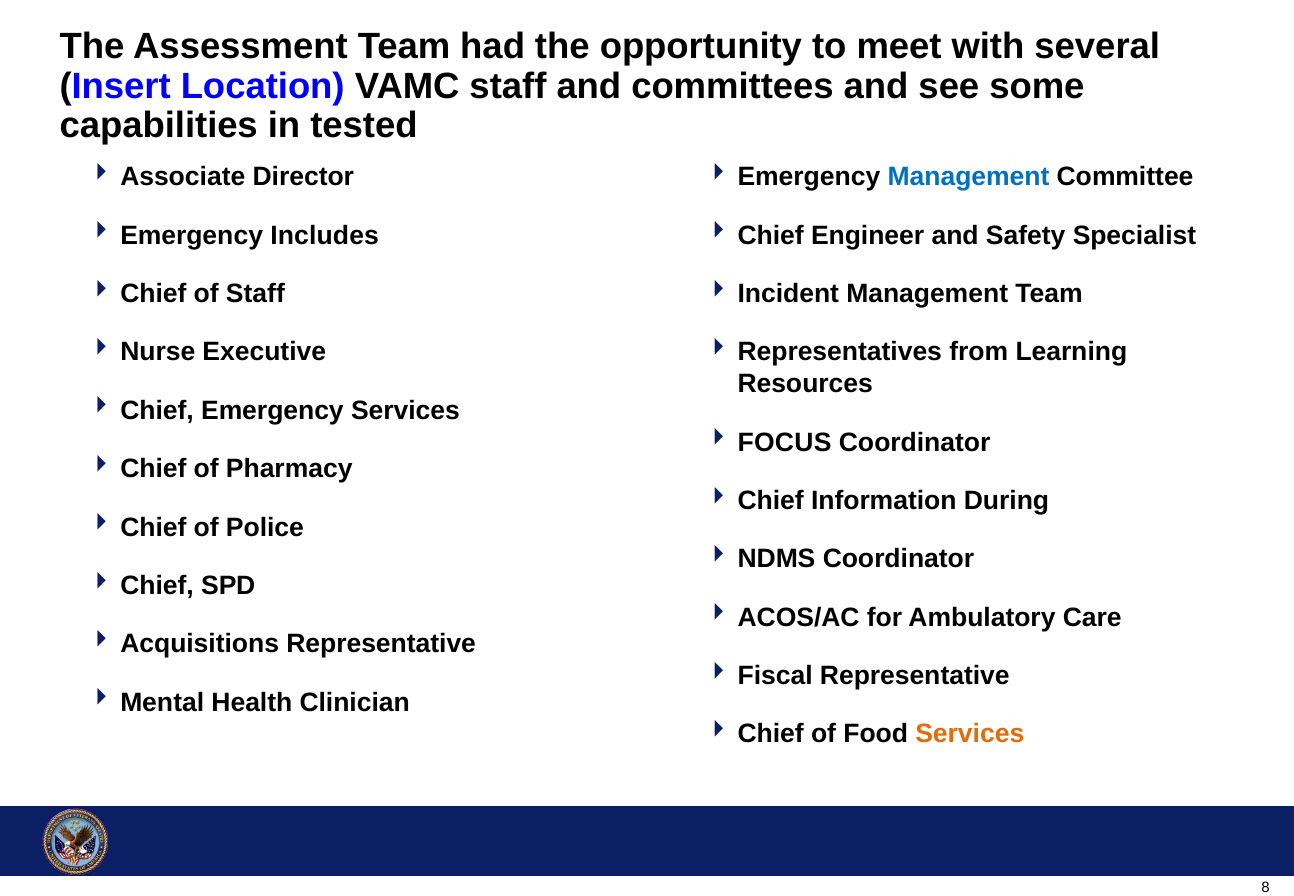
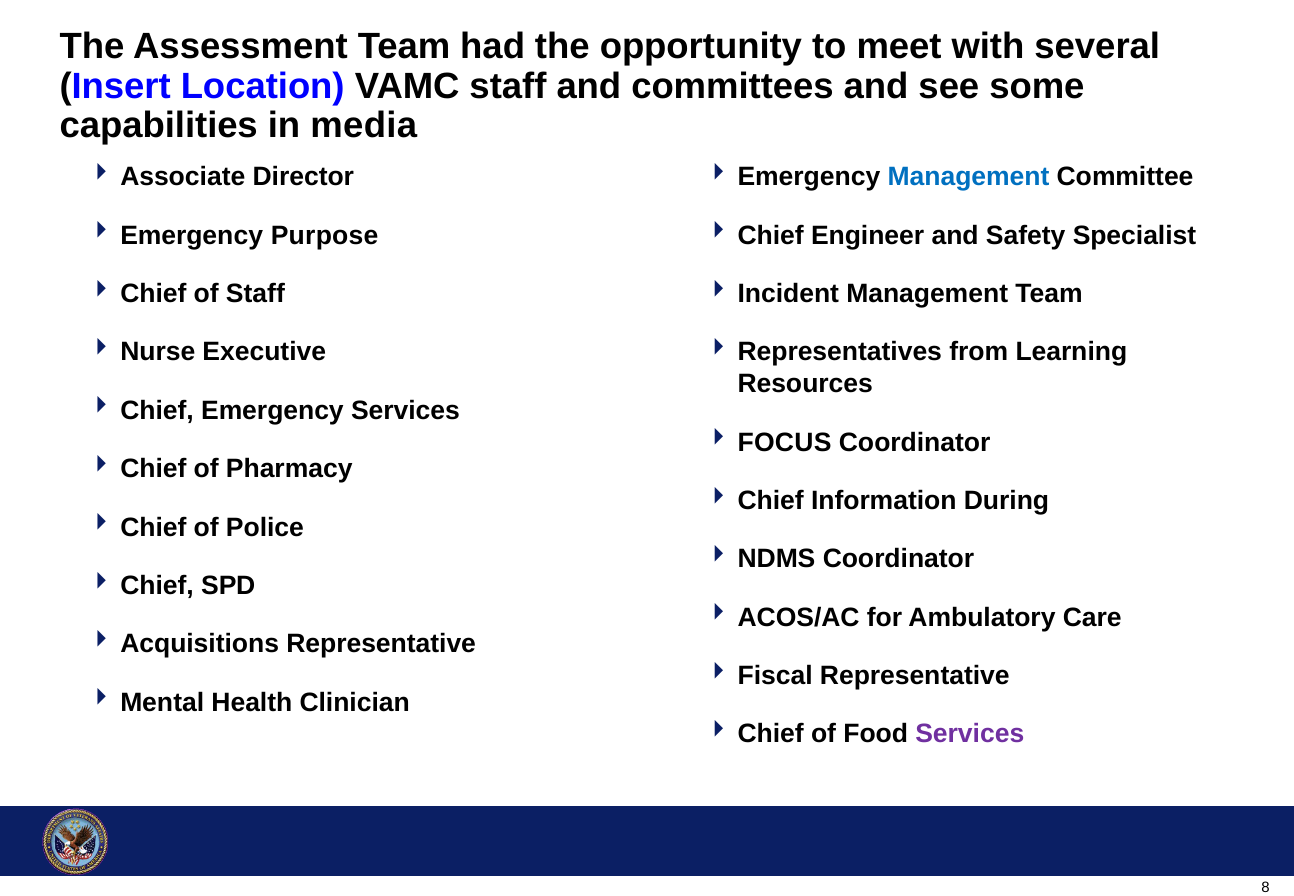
tested: tested -> media (364, 125)
Includes: Includes -> Purpose (325, 235)
Services colour: orange -> purple (970, 734)
